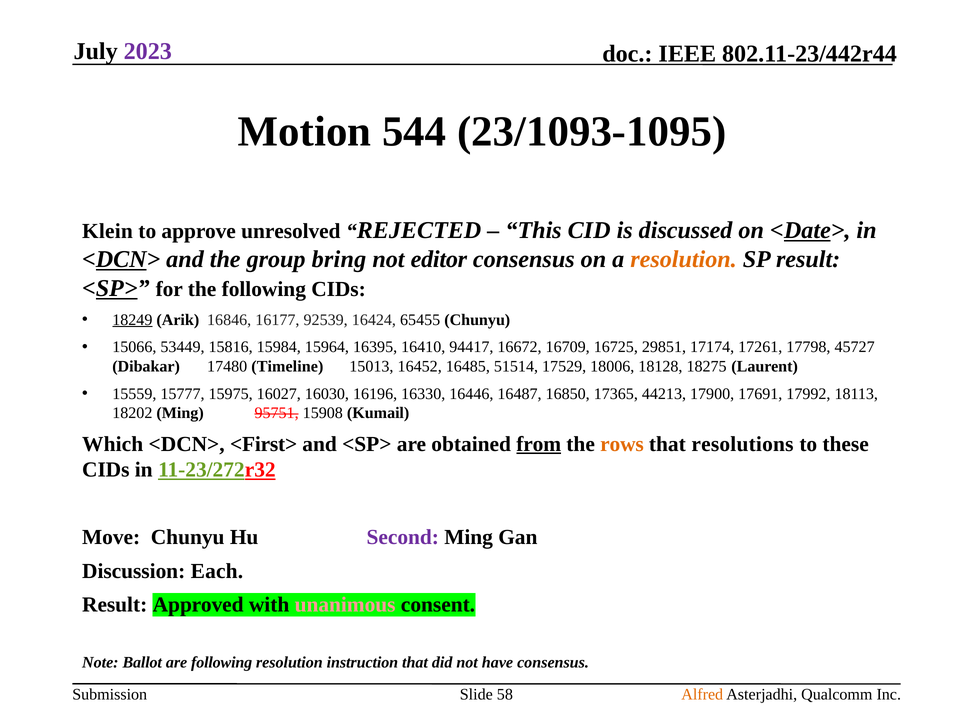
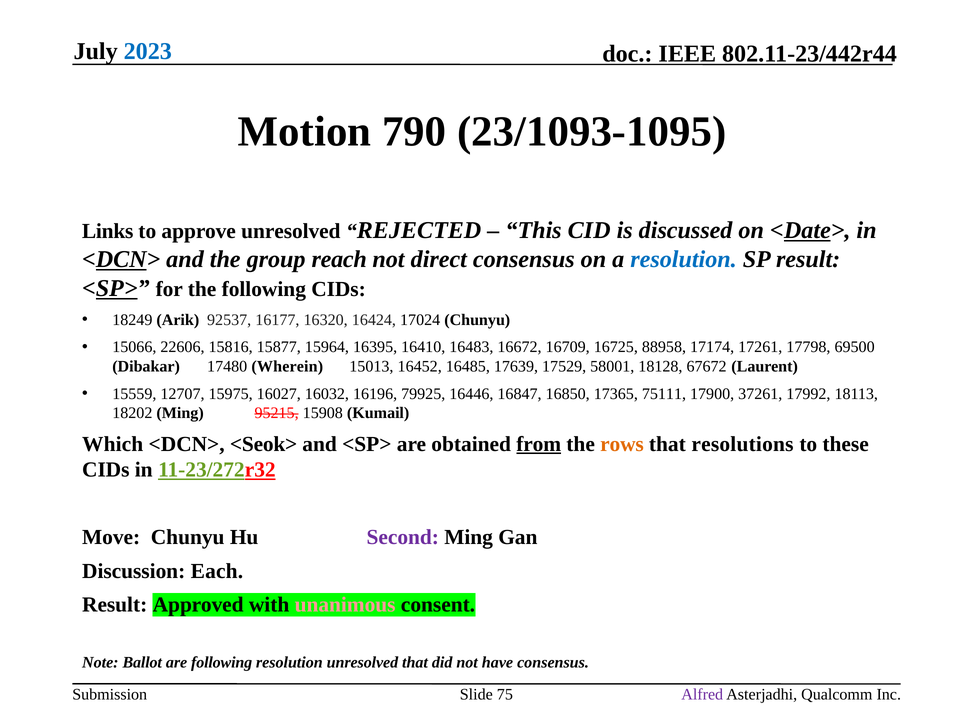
2023 colour: purple -> blue (148, 51)
544: 544 -> 790 (414, 132)
Klein: Klein -> Links (108, 231)
bring: bring -> reach (339, 259)
editor: editor -> direct (439, 259)
resolution colour: orange -> blue (684, 259)
18249 underline: present -> none (132, 320)
16846: 16846 -> 92537 (229, 320)
92539: 92539 -> 16320 (326, 320)
65455: 65455 -> 17024 (420, 320)
53449: 53449 -> 22606 (182, 347)
15984: 15984 -> 15877 (279, 347)
94417: 94417 -> 16483 (471, 347)
29851: 29851 -> 88958 (664, 347)
45727: 45727 -> 69500 (855, 347)
Timeline: Timeline -> Wherein (287, 366)
51514: 51514 -> 17639 (516, 366)
18006: 18006 -> 58001 (612, 366)
18275: 18275 -> 67672 (707, 366)
15777: 15777 -> 12707 (182, 394)
16030: 16030 -> 16032 (327, 394)
16330: 16330 -> 79925 (423, 394)
16487: 16487 -> 16847 (520, 394)
44213: 44213 -> 75111 (664, 394)
17691: 17691 -> 37261 (760, 394)
95751: 95751 -> 95215 (277, 413)
<First>: <First> -> <Seok> (264, 444)
resolution instruction: instruction -> unresolved (362, 662)
58: 58 -> 75 (505, 694)
Alfred colour: orange -> purple (702, 694)
